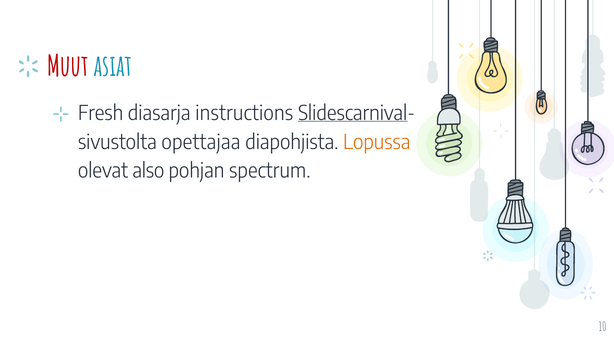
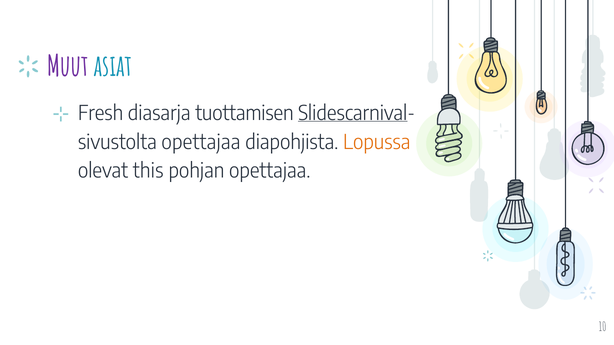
Muut colour: red -> purple (68, 67)
instructions: instructions -> tuottamisen (244, 114)
also: also -> this (148, 171)
pohjan spectrum: spectrum -> opettajaa (270, 171)
